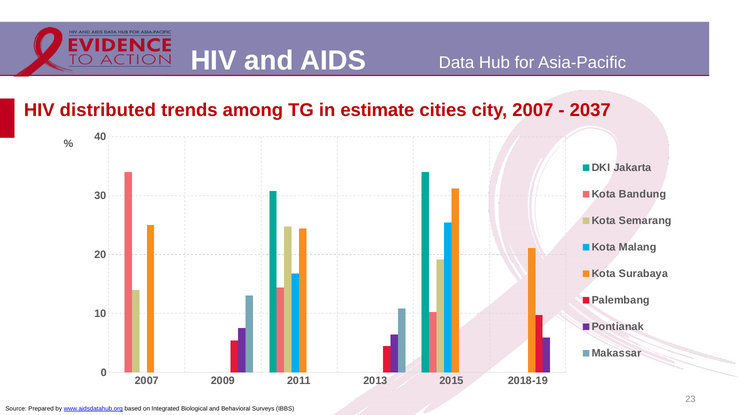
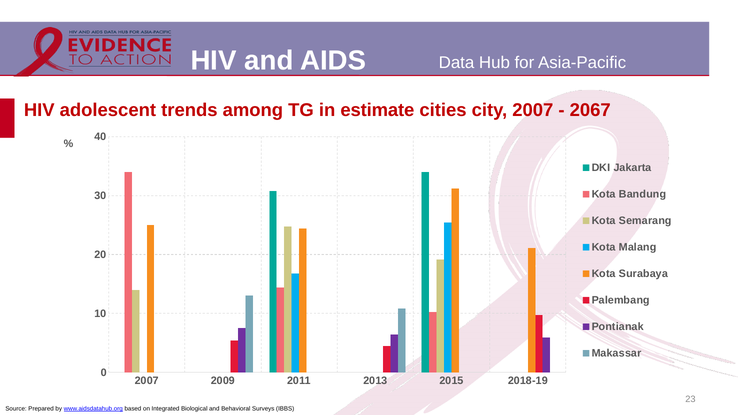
distributed: distributed -> adolescent (108, 110)
2037: 2037 -> 2067 (590, 110)
